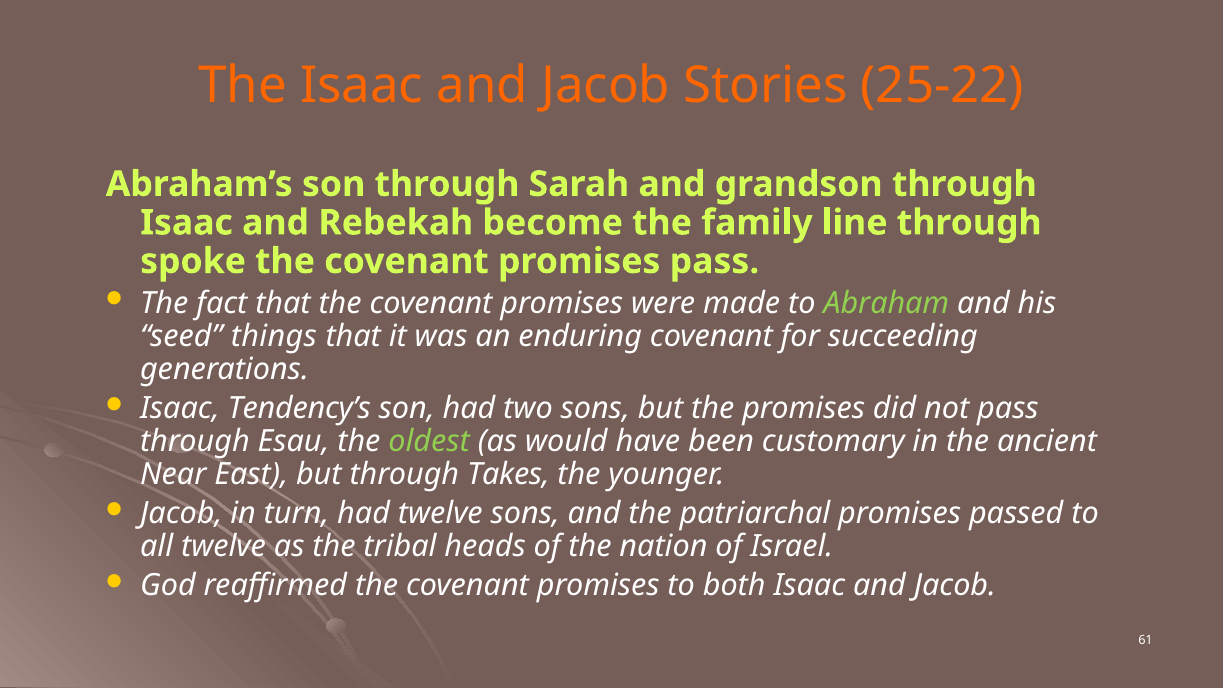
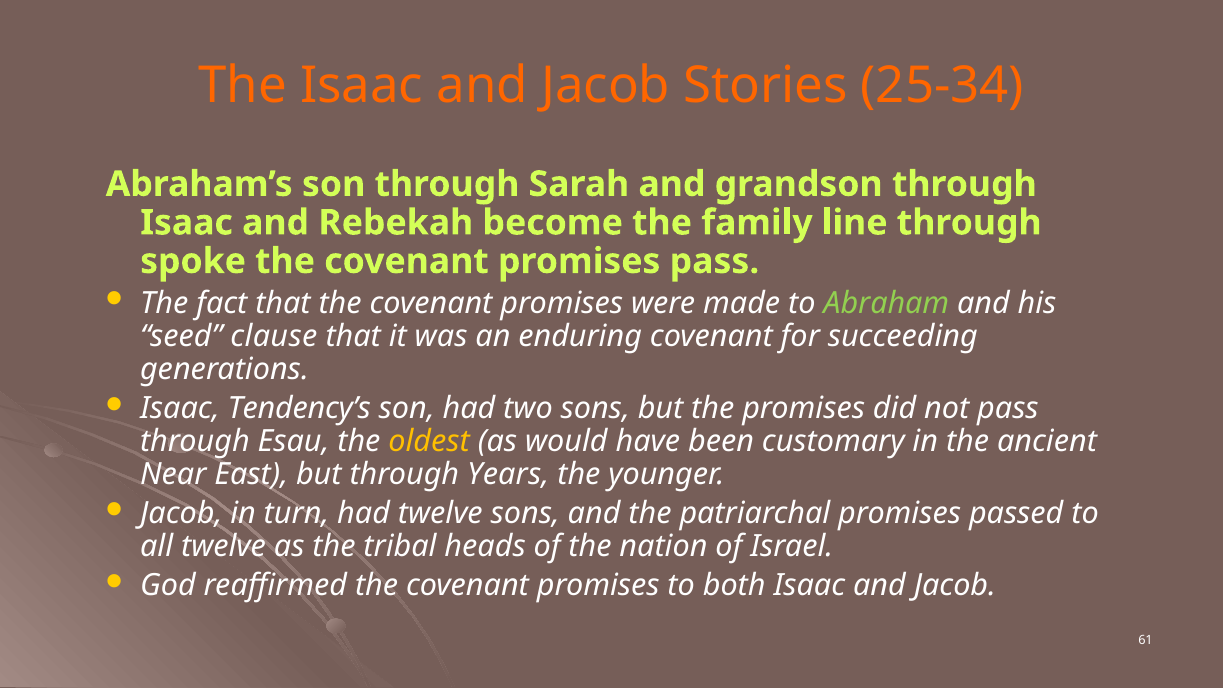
25-22: 25-22 -> 25-34 (942, 86)
things: things -> clause (274, 336)
oldest colour: light green -> yellow (429, 441)
Takes: Takes -> Years (508, 474)
